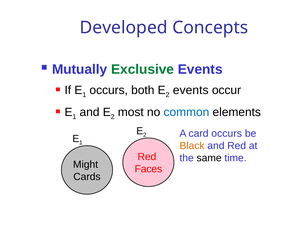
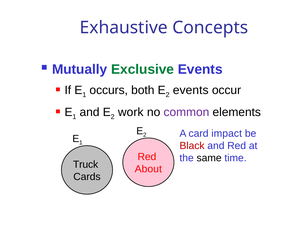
Developed: Developed -> Exhaustive (124, 28)
most: most -> work (131, 112)
common colour: blue -> purple (186, 112)
card occurs: occurs -> impact (227, 134)
Black colour: orange -> red (192, 146)
Might: Might -> Truck (86, 165)
Faces: Faces -> About (148, 169)
